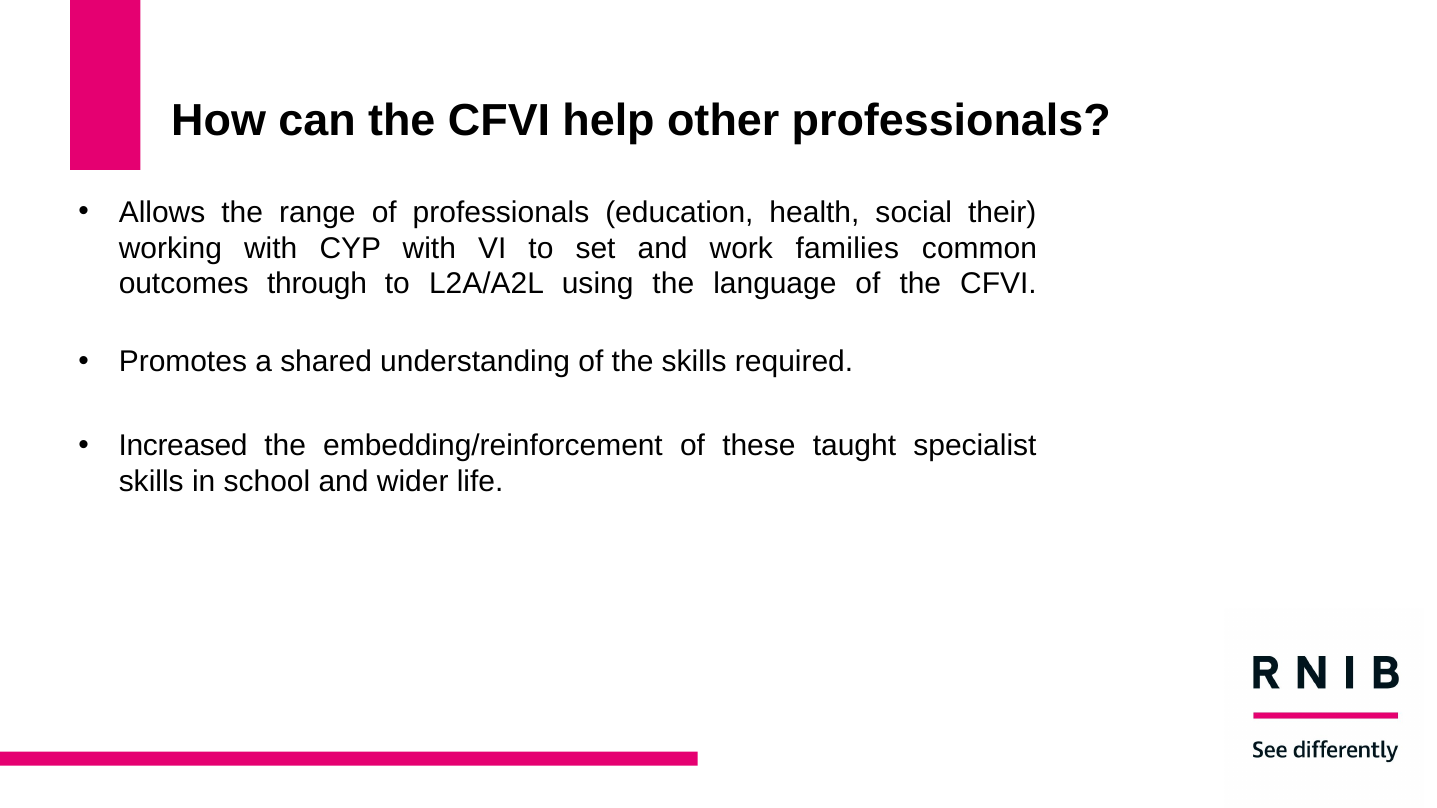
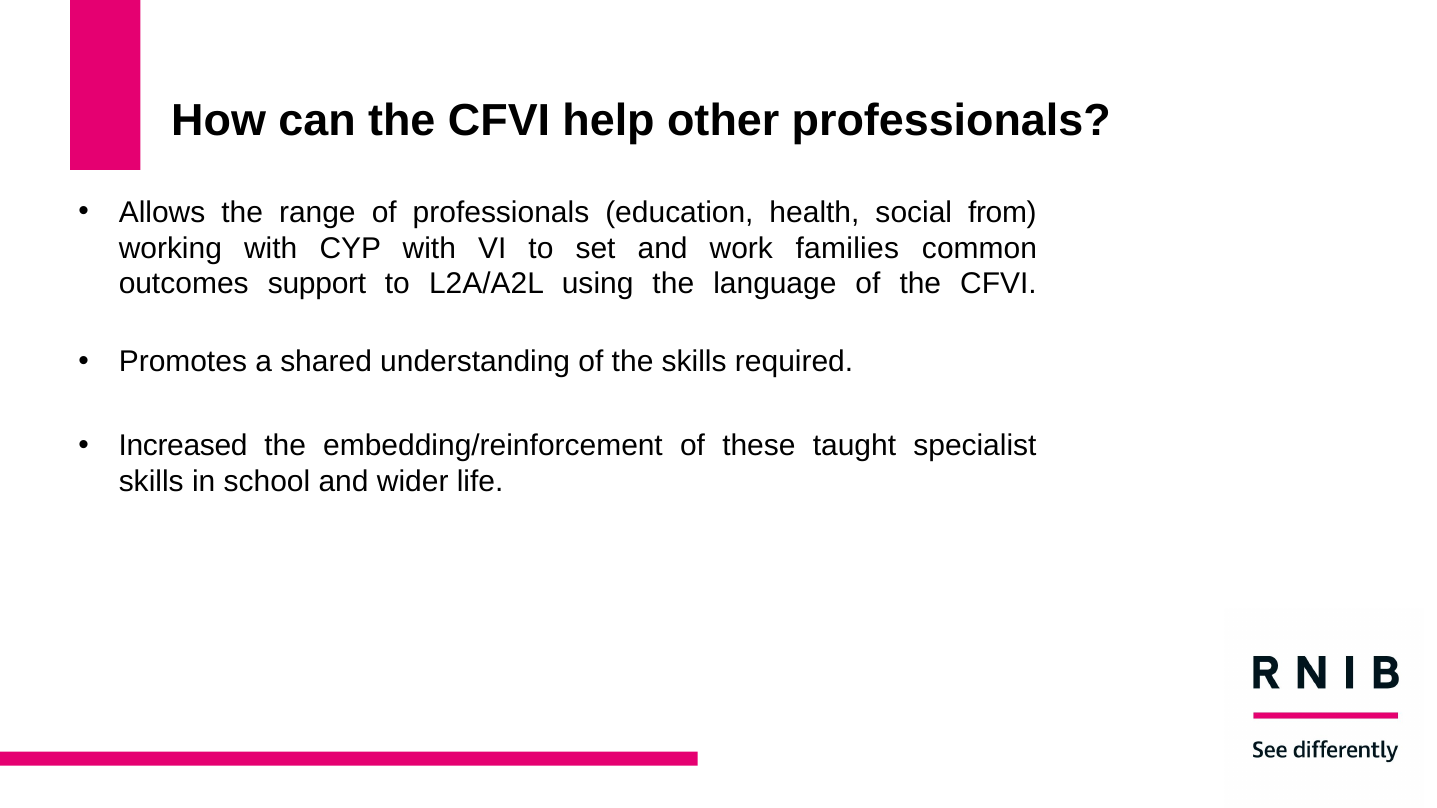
their: their -> from (1002, 212)
through: through -> support (317, 284)
